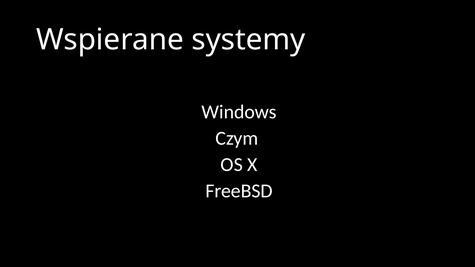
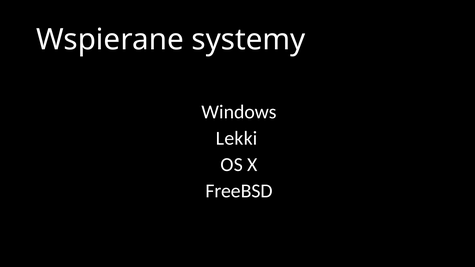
Czym: Czym -> Lekki (237, 138)
